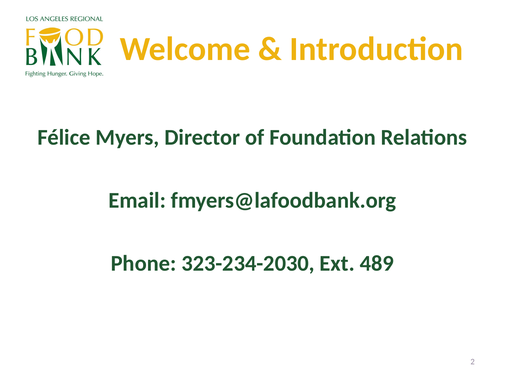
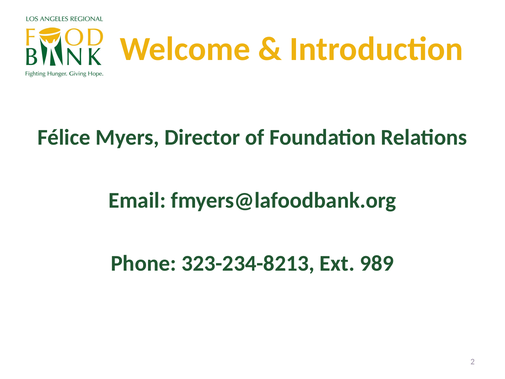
323-234-2030: 323-234-2030 -> 323-234-8213 (248, 263)
489: 489 -> 989 (377, 263)
